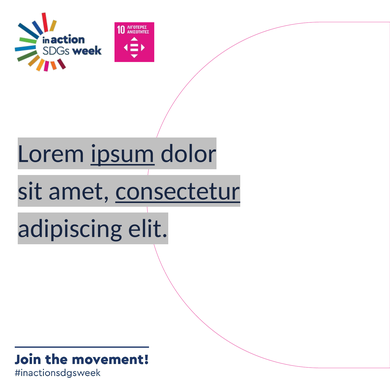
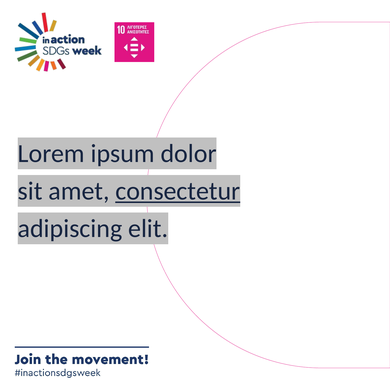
ipsum underline: present -> none (123, 154)
